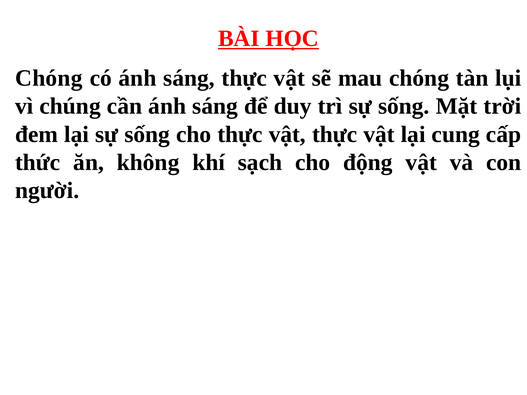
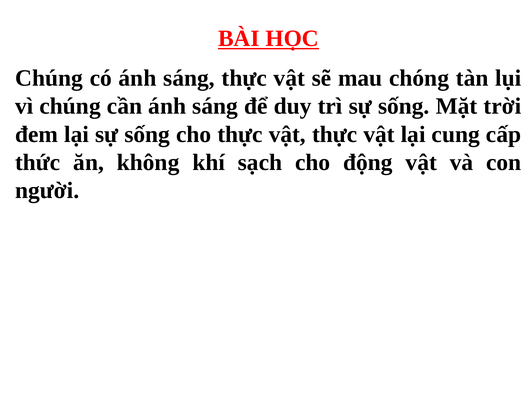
Chóng: Chóng -> Chúng (49, 78)
